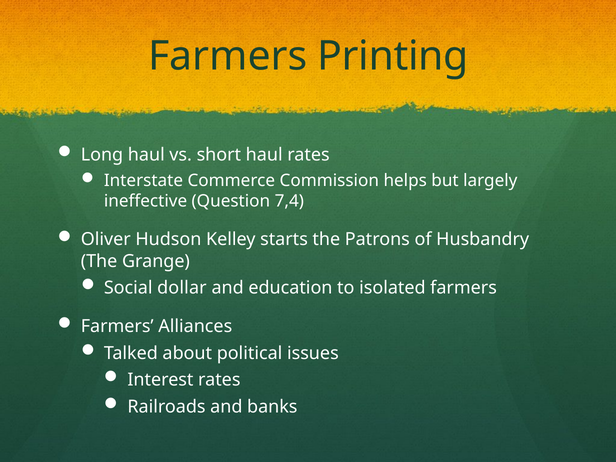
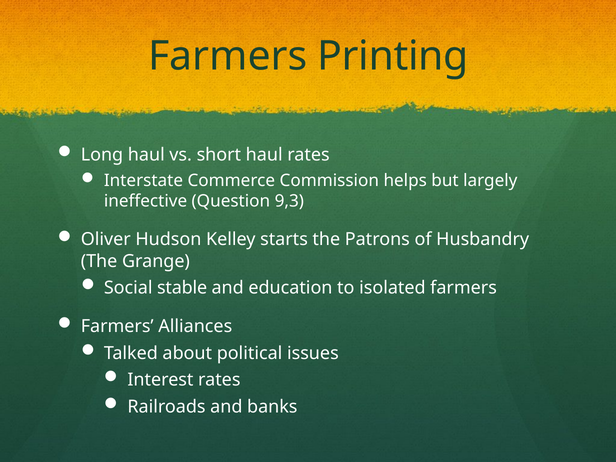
7,4: 7,4 -> 9,3 (289, 201)
dollar: dollar -> stable (182, 288)
